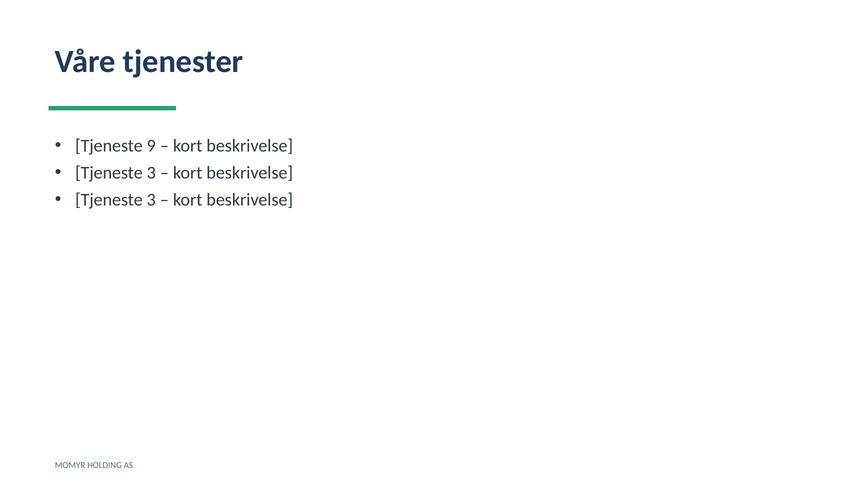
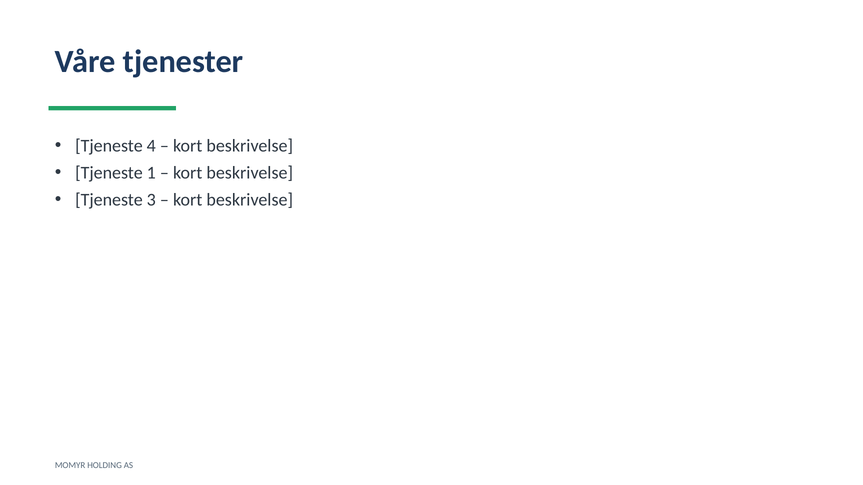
9: 9 -> 4 (151, 146)
3: 3 -> 1 (151, 173)
